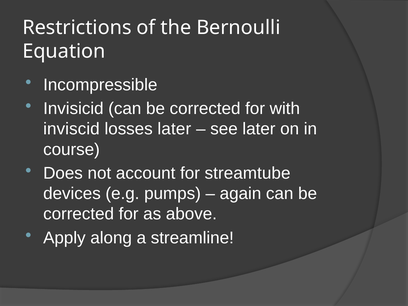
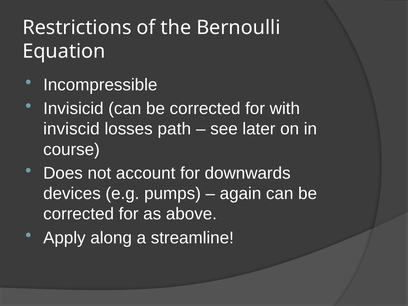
losses later: later -> path (174, 129)
streamtube: streamtube -> downwards (248, 173)
